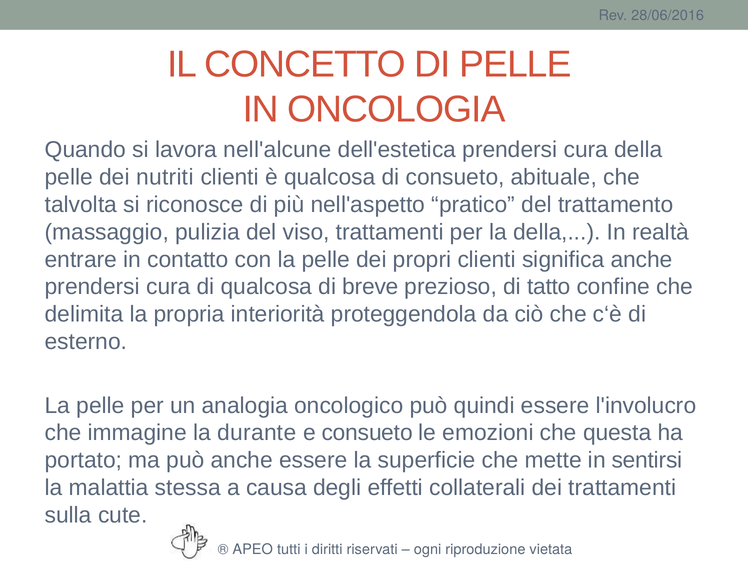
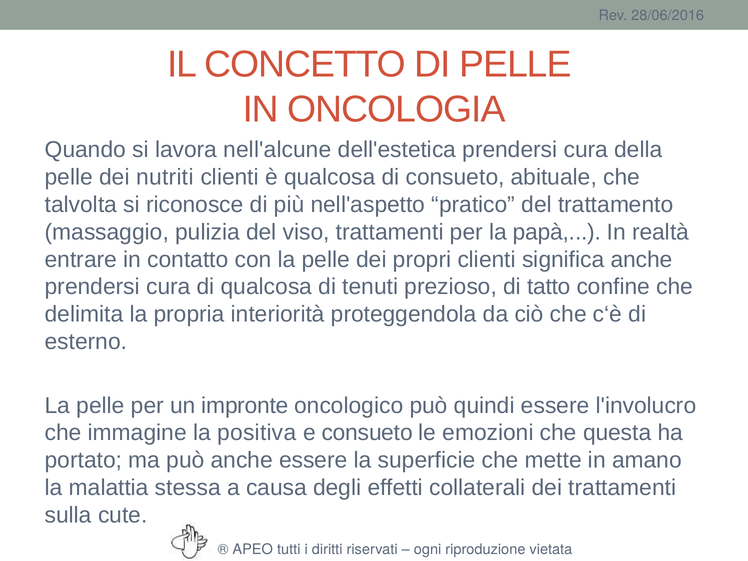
la della: della -> papà (557, 232)
breve: breve -> tenuti (370, 287)
analogia: analogia -> impronte (245, 406)
durante: durante -> positiva (257, 433)
sentirsi: sentirsi -> amano (647, 460)
